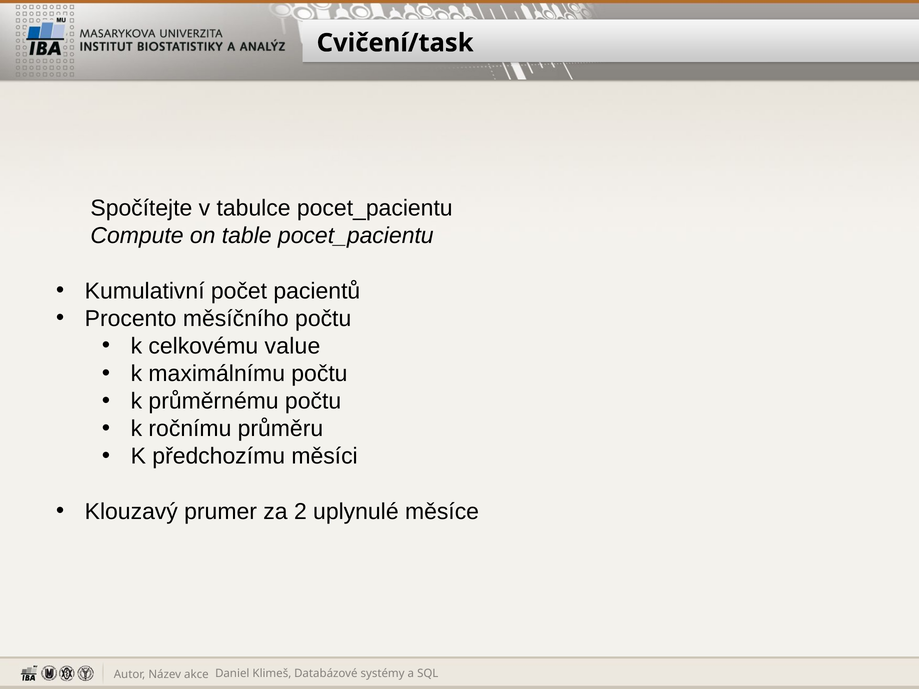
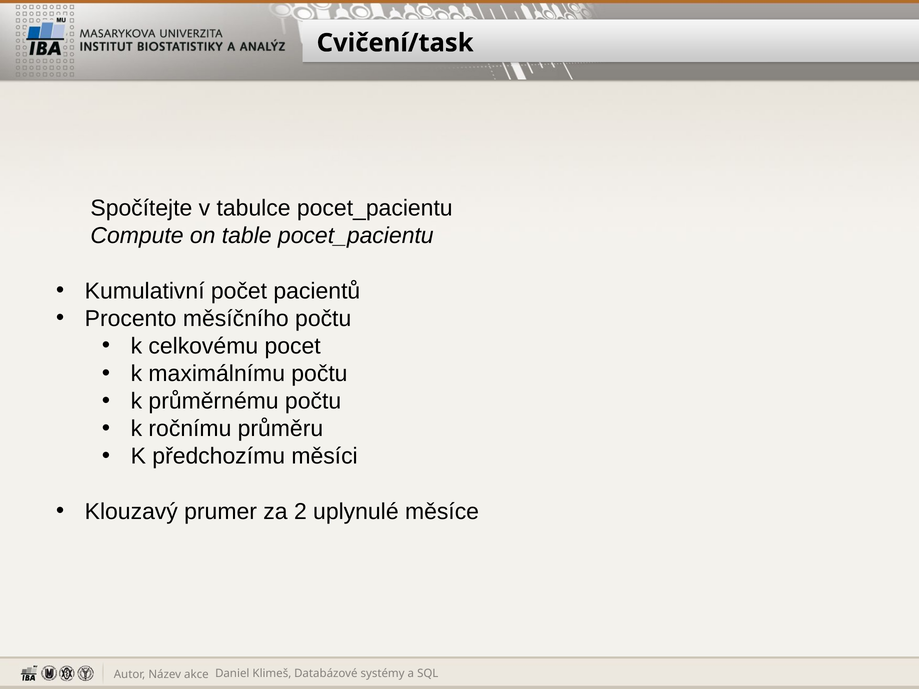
value: value -> pocet (293, 346)
